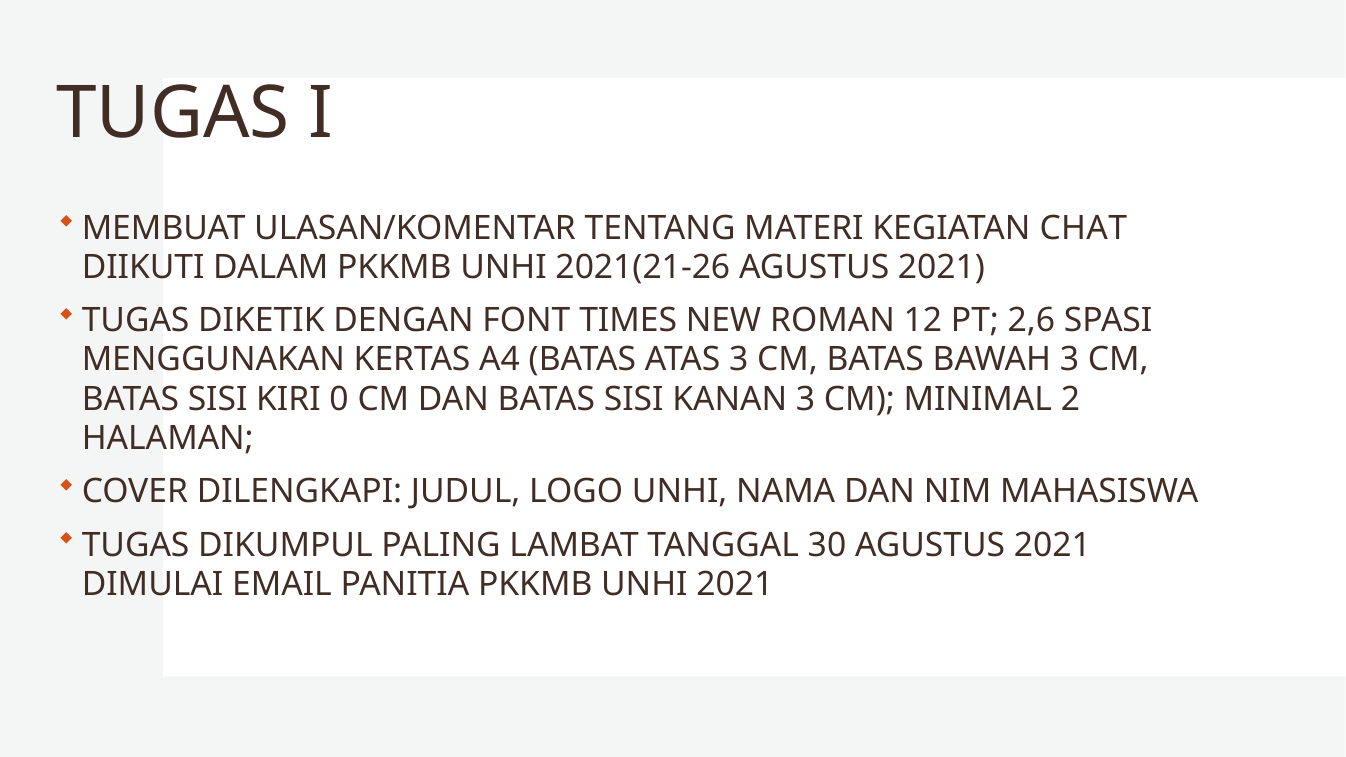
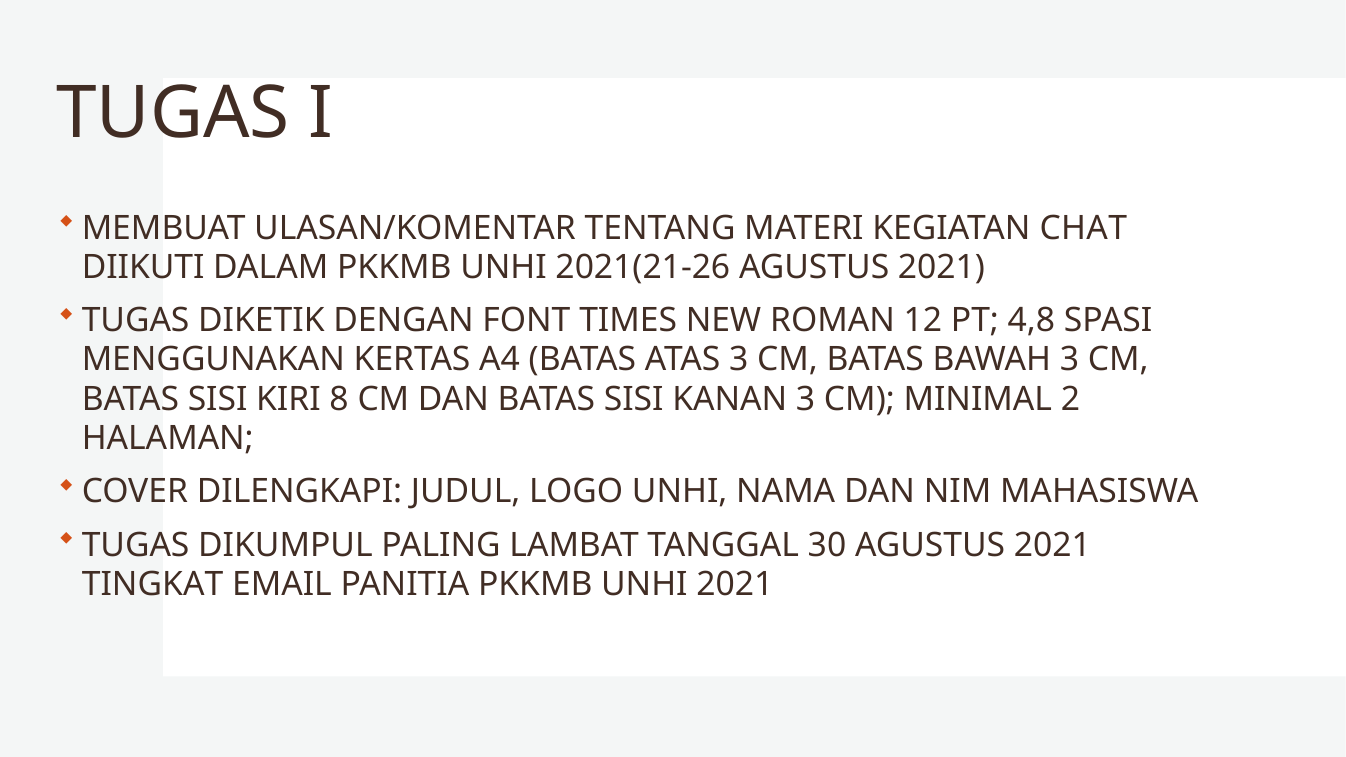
2,6: 2,6 -> 4,8 (1031, 321)
0: 0 -> 8 (339, 399)
DIMULAI: DIMULAI -> TINGKAT (153, 584)
